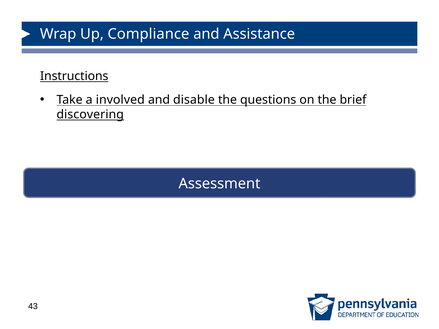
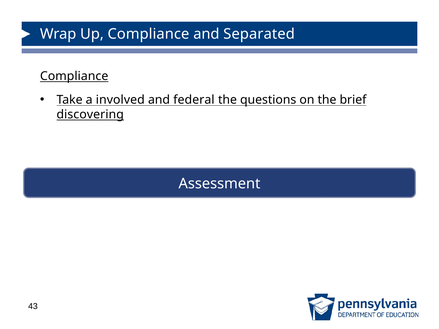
Assistance: Assistance -> Separated (259, 34)
Instructions: Instructions -> Compliance (74, 76)
disable: disable -> federal (194, 100)
